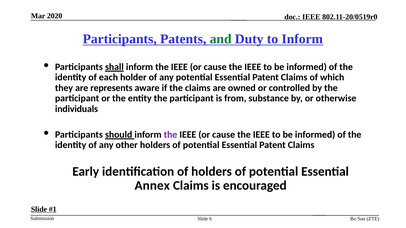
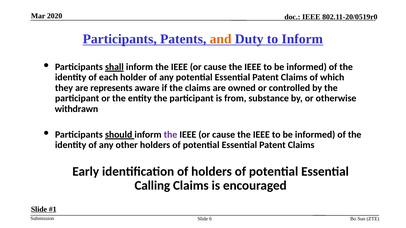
and colour: green -> orange (221, 39)
individuals: individuals -> withdrawn (76, 109)
Annex: Annex -> Calling (152, 186)
